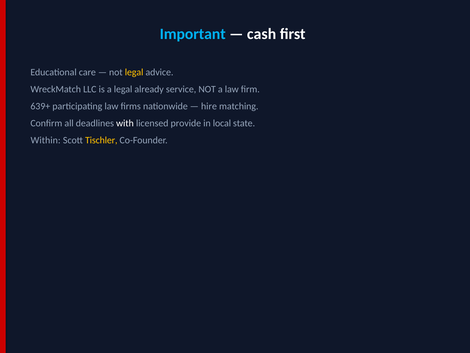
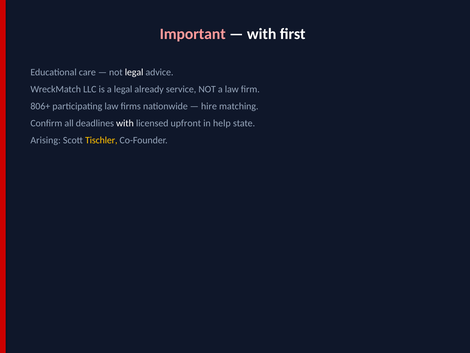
Important colour: light blue -> pink (193, 34)
cash: cash -> with (262, 34)
legal colour: yellow -> white (134, 72)
639+: 639+ -> 806+ (40, 106)
provide: provide -> upfront (186, 123)
local: local -> help (222, 123)
Within: Within -> Arising (46, 140)
